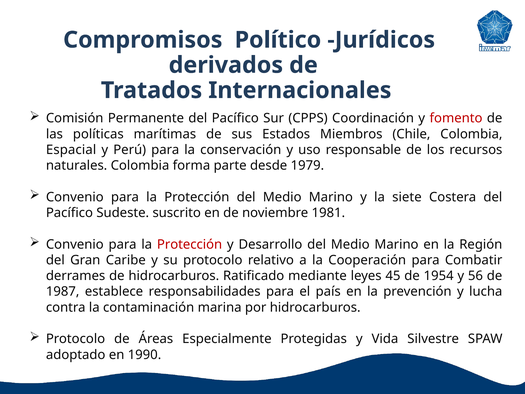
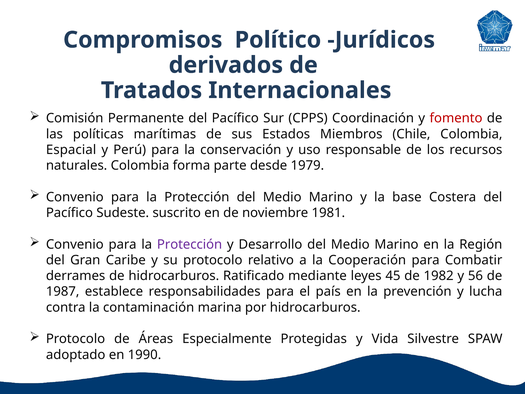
siete: siete -> base (407, 197)
Protección colour: red -> purple (190, 244)
1954: 1954 -> 1982 (439, 276)
